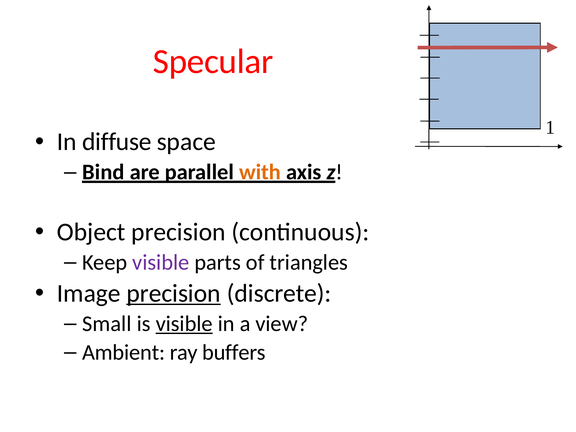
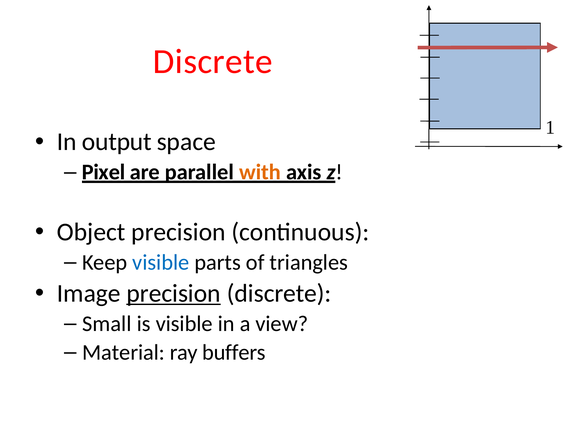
Specular: Specular -> Discrete (213, 62)
diffuse: diffuse -> output (117, 142)
Bind: Bind -> Pixel (103, 172)
visible colour: purple -> blue (161, 262)
visible underline: present -> none (184, 324)
Ambient: Ambient -> Material (123, 352)
